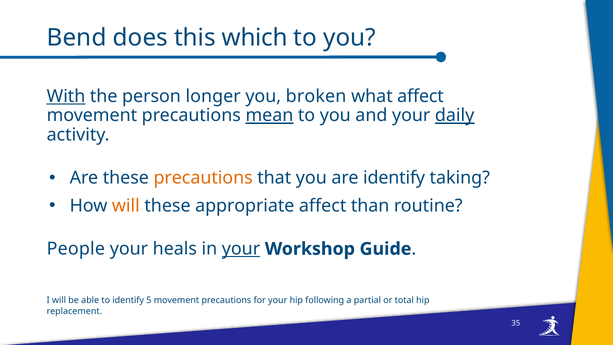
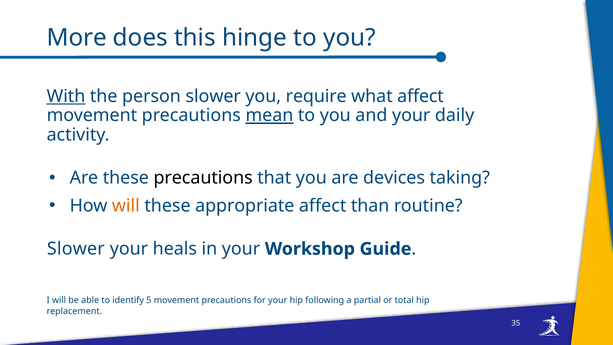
Bend: Bend -> More (77, 38)
which: which -> hinge (255, 38)
person longer: longer -> slower (213, 96)
broken: broken -> require (316, 96)
daily underline: present -> none (455, 115)
precautions colour: orange -> black (203, 178)
are identify: identify -> devices (394, 178)
People: People -> Slower (76, 249)
your underline: present -> none (241, 249)
